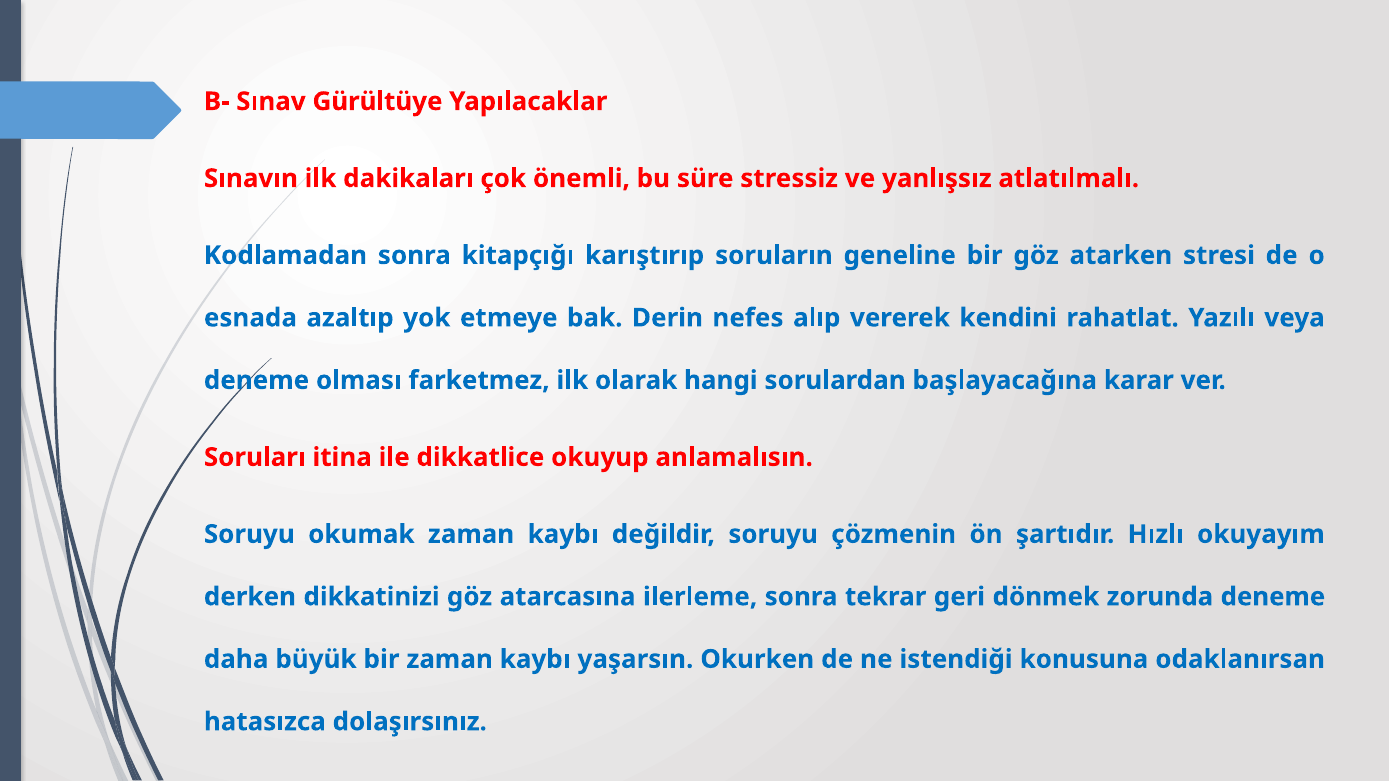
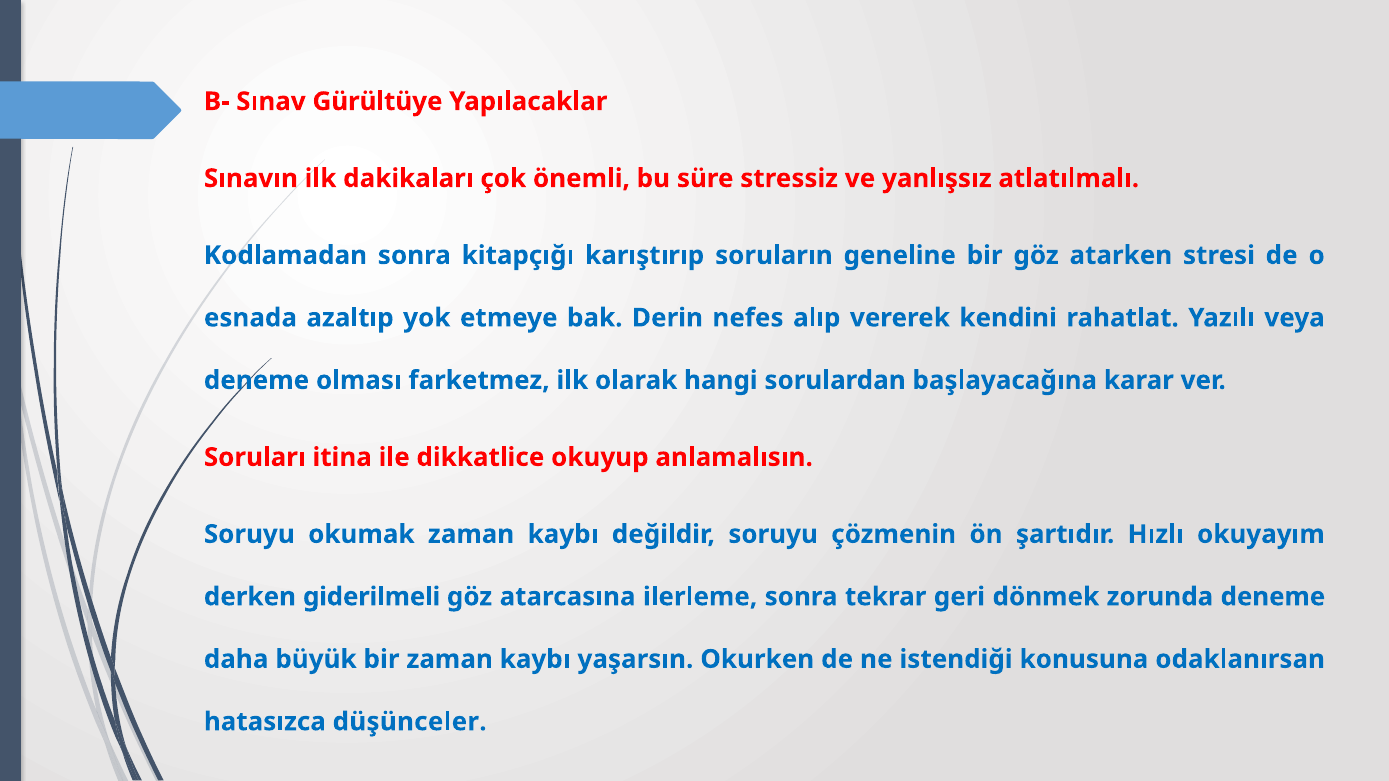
dikkatinizi: dikkatinizi -> giderilmeli (372, 597)
dolaşırsınız: dolaşırsınız -> düşünceler (410, 722)
